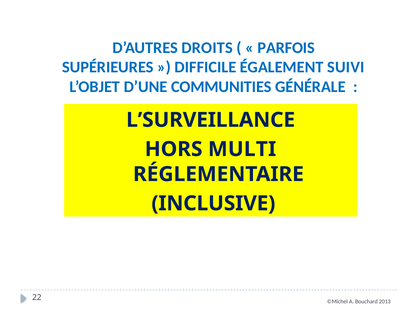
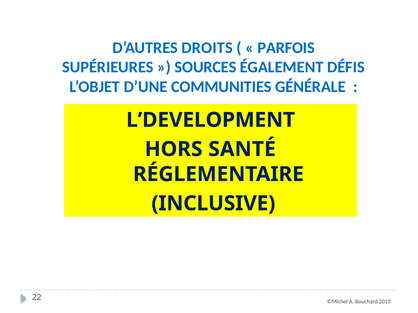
DIFFICILE: DIFFICILE -> SOURCES (206, 67)
SUIVI: SUIVI -> DÉFIS (346, 67)
L’SURVEILLANCE: L’SURVEILLANCE -> L’DEVELOPMENT (211, 120)
MULTI: MULTI -> SANTÉ (242, 149)
